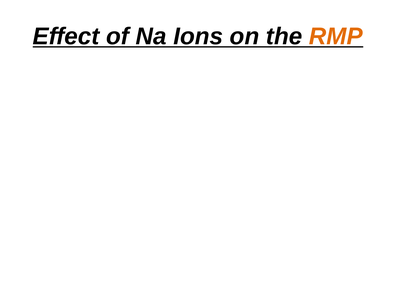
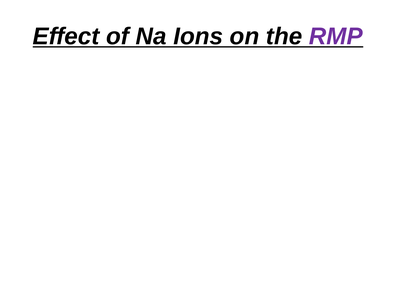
RMP colour: orange -> purple (336, 36)
